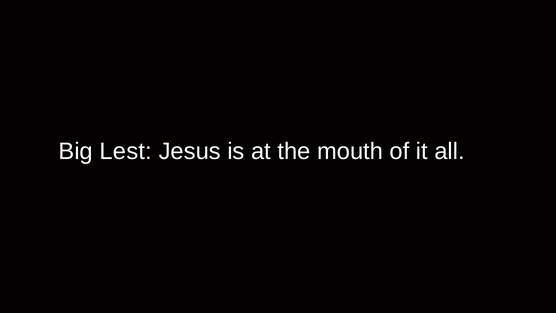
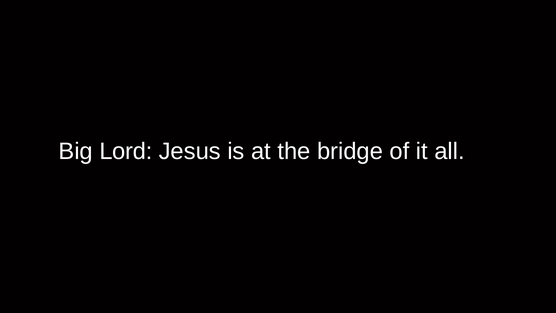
Lest: Lest -> Lord (126, 151)
mouth: mouth -> bridge (350, 151)
